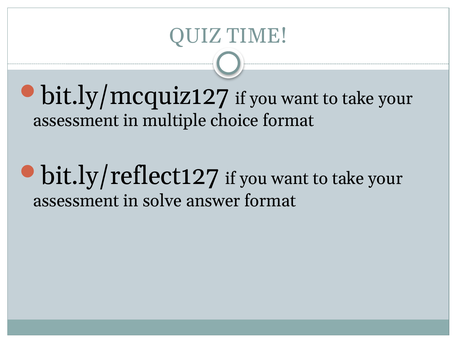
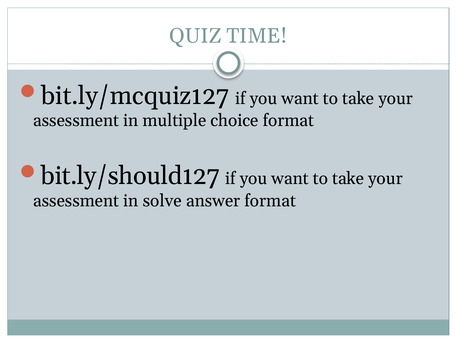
bit.ly/reflect127: bit.ly/reflect127 -> bit.ly/should127 (130, 176)
